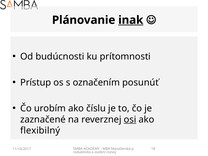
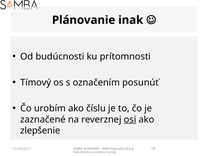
inak underline: present -> none (131, 20)
Prístup: Prístup -> Tímový (36, 82)
flexibilný: flexibilný -> zlepšenie (40, 131)
